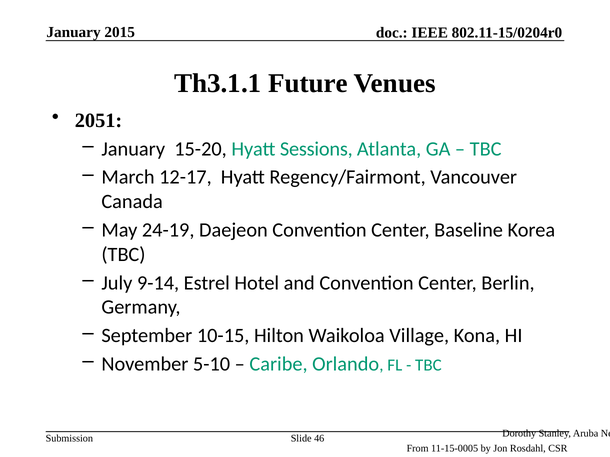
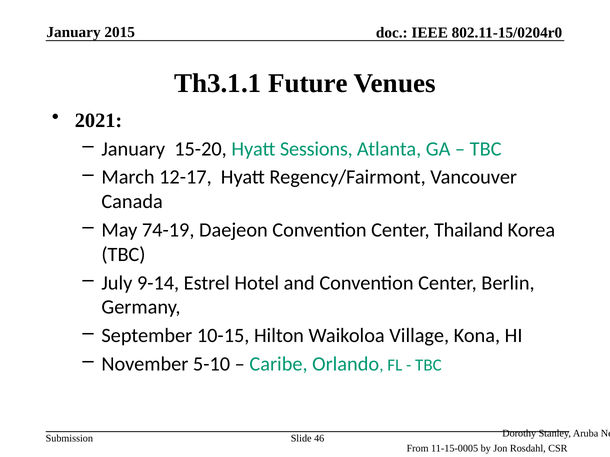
2051: 2051 -> 2021 (99, 121)
24-19: 24-19 -> 74-19 (168, 230)
Baseline: Baseline -> Thailand (469, 230)
